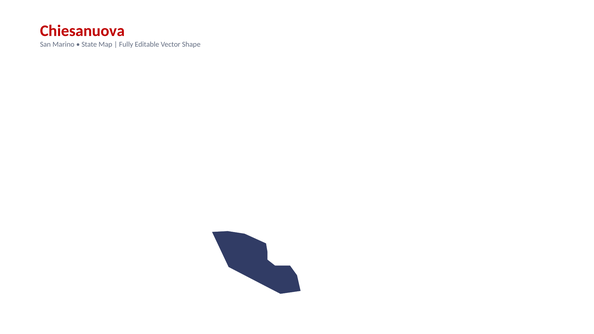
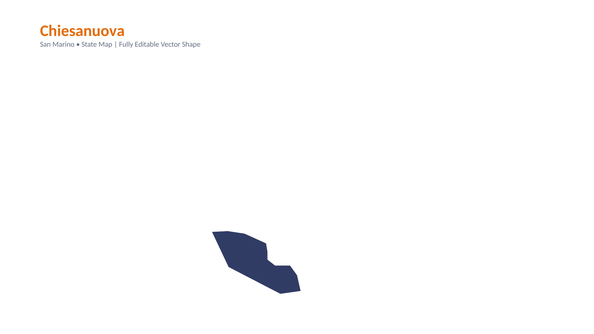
Chiesanuova colour: red -> orange (82, 31)
